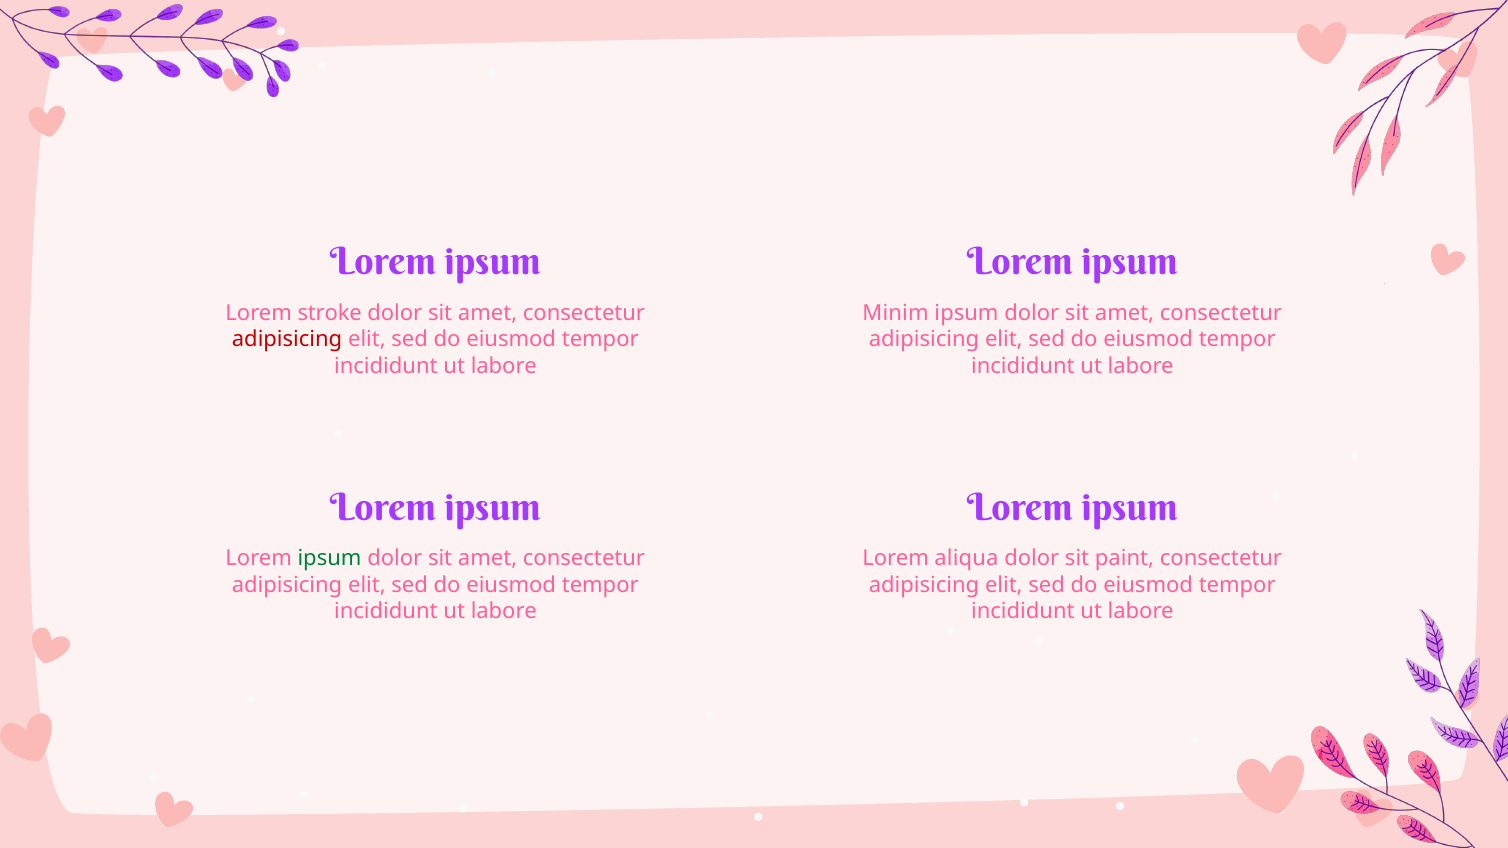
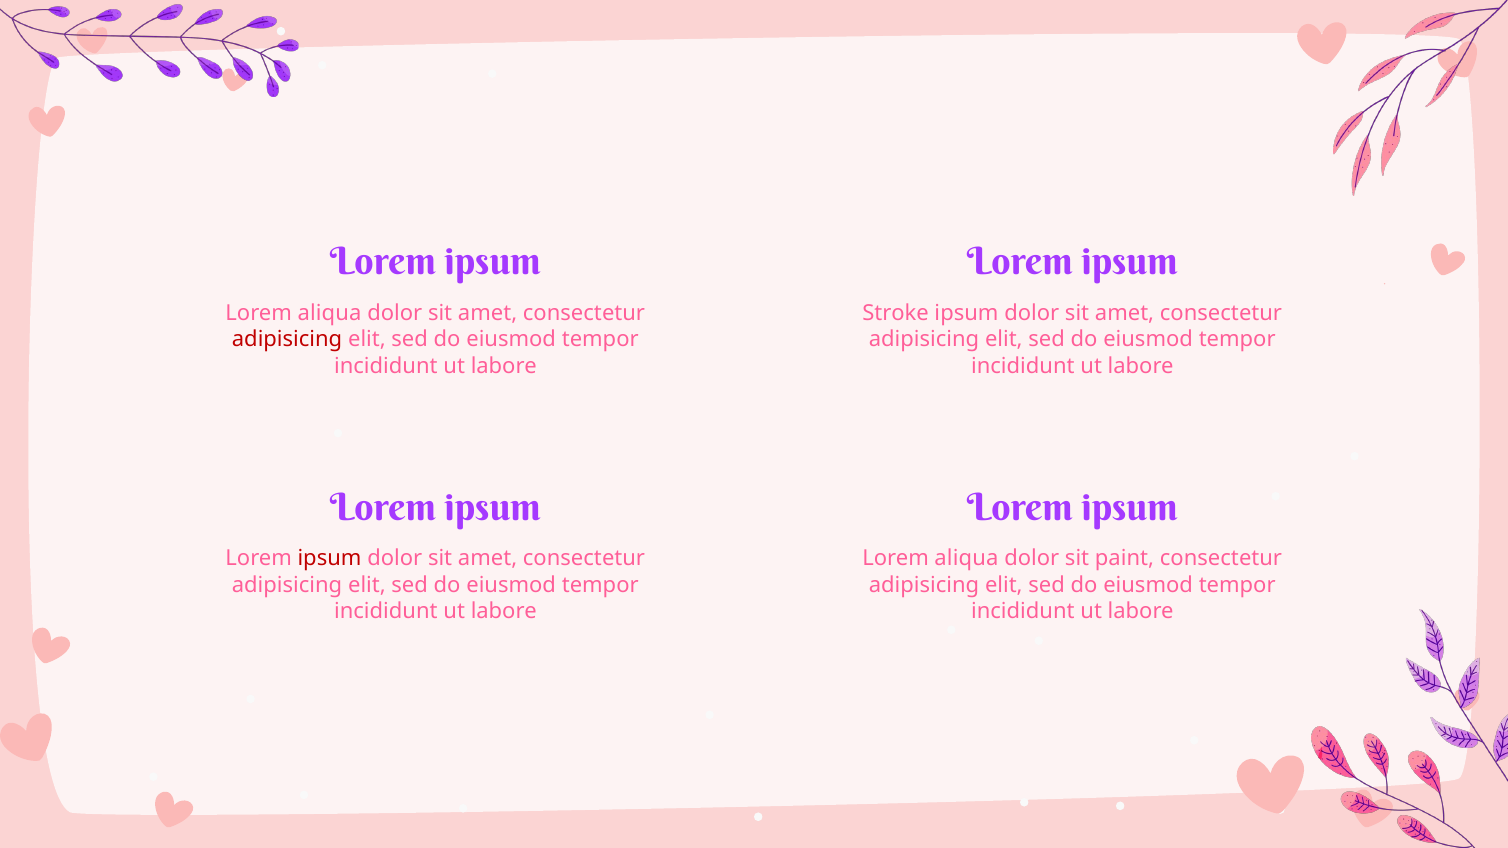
stroke: stroke -> aliqua (329, 313)
Minim: Minim -> Stroke (896, 313)
ipsum colour: green -> red (330, 559)
